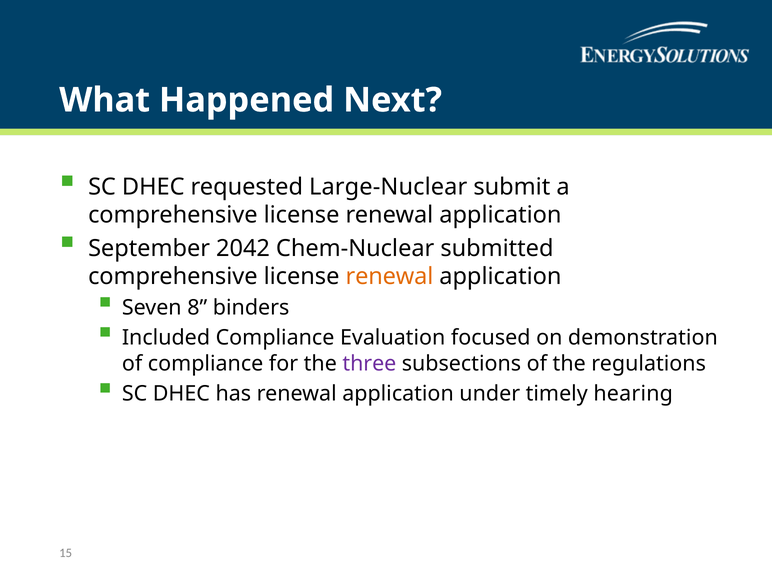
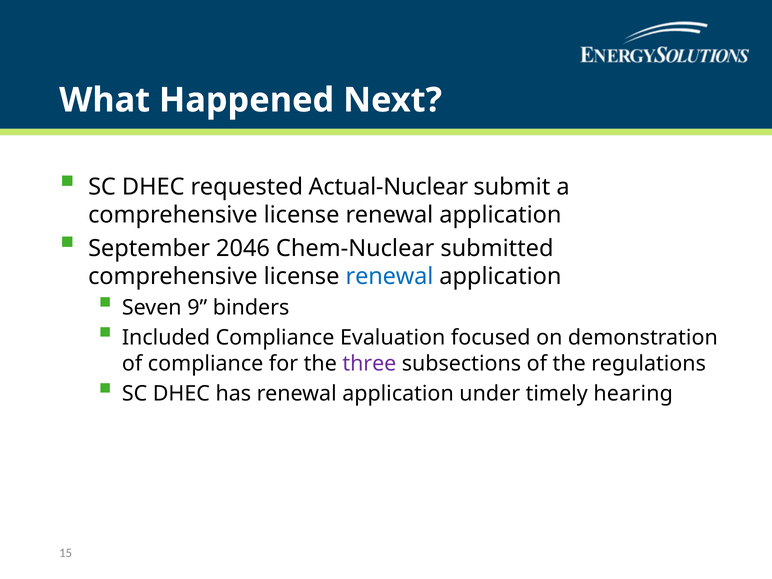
Large-Nuclear: Large-Nuclear -> Actual-Nuclear (388, 187)
2042: 2042 -> 2046 (243, 248)
renewal colour: orange -> blue (389, 277)
8: 8 -> 9 (197, 308)
